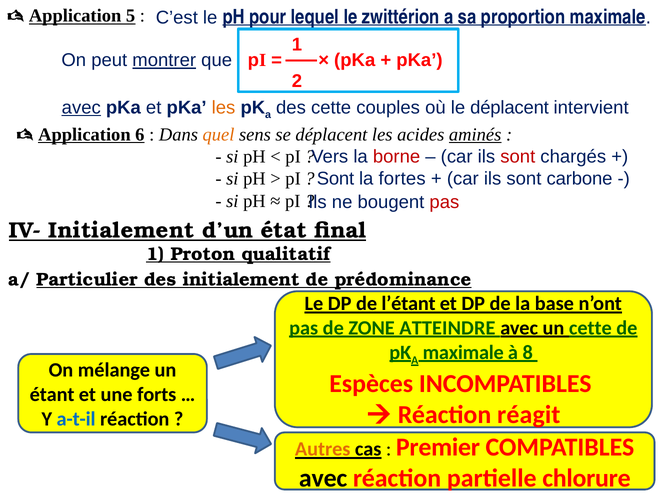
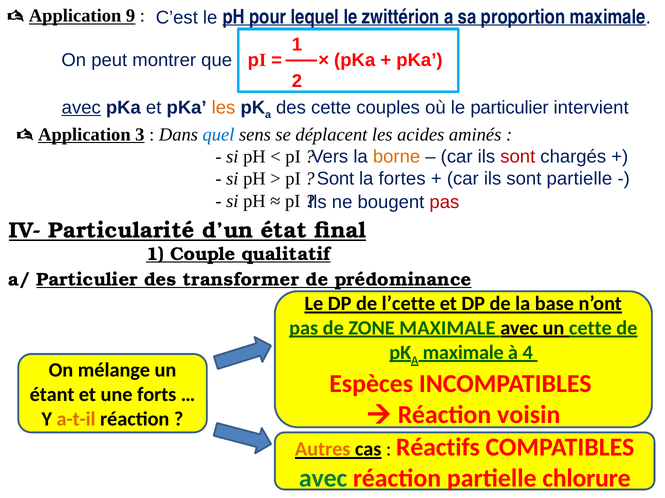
5: 5 -> 9 (131, 16)
montrer underline: present -> none (164, 60)
le déplacent: déplacent -> particulier (510, 108)
6: 6 -> 3 (140, 135)
quel colour: orange -> blue (218, 135)
aminés underline: present -> none (475, 135)
borne colour: red -> orange (397, 157)
sont carbone: carbone -> partielle (579, 179)
IV- Initialement: Initialement -> Particularité (122, 231)
Proton: Proton -> Couple (203, 254)
des initialement: initialement -> transformer (241, 280)
l’étant: l’étant -> l’cette (408, 304)
ZONE ATTEINDRE: ATTEINDRE -> MAXIMALE (447, 328)
8: 8 -> 4 (528, 353)
réagit: réagit -> voisin (529, 415)
a-t-il colour: blue -> orange (76, 420)
Premier: Premier -> Réactifs (438, 448)
avec colour: black -> green (323, 479)
